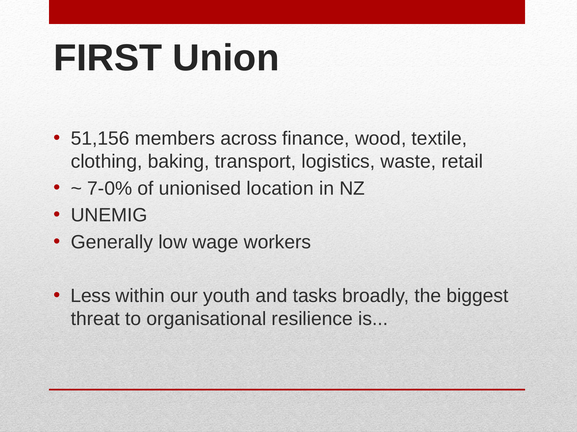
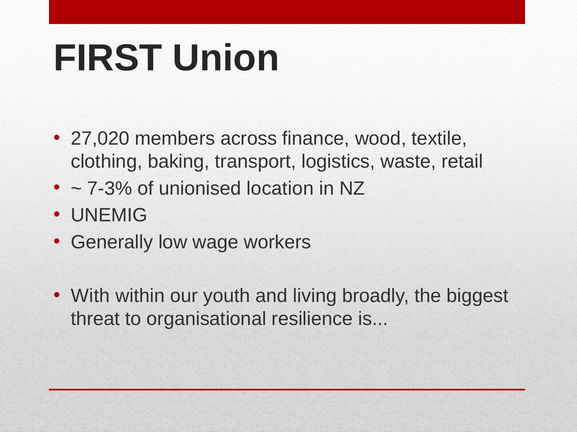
51,156: 51,156 -> 27,020 (100, 139)
7-0%: 7-0% -> 7-3% (110, 189)
Less: Less -> With (90, 296)
tasks: tasks -> living (315, 296)
